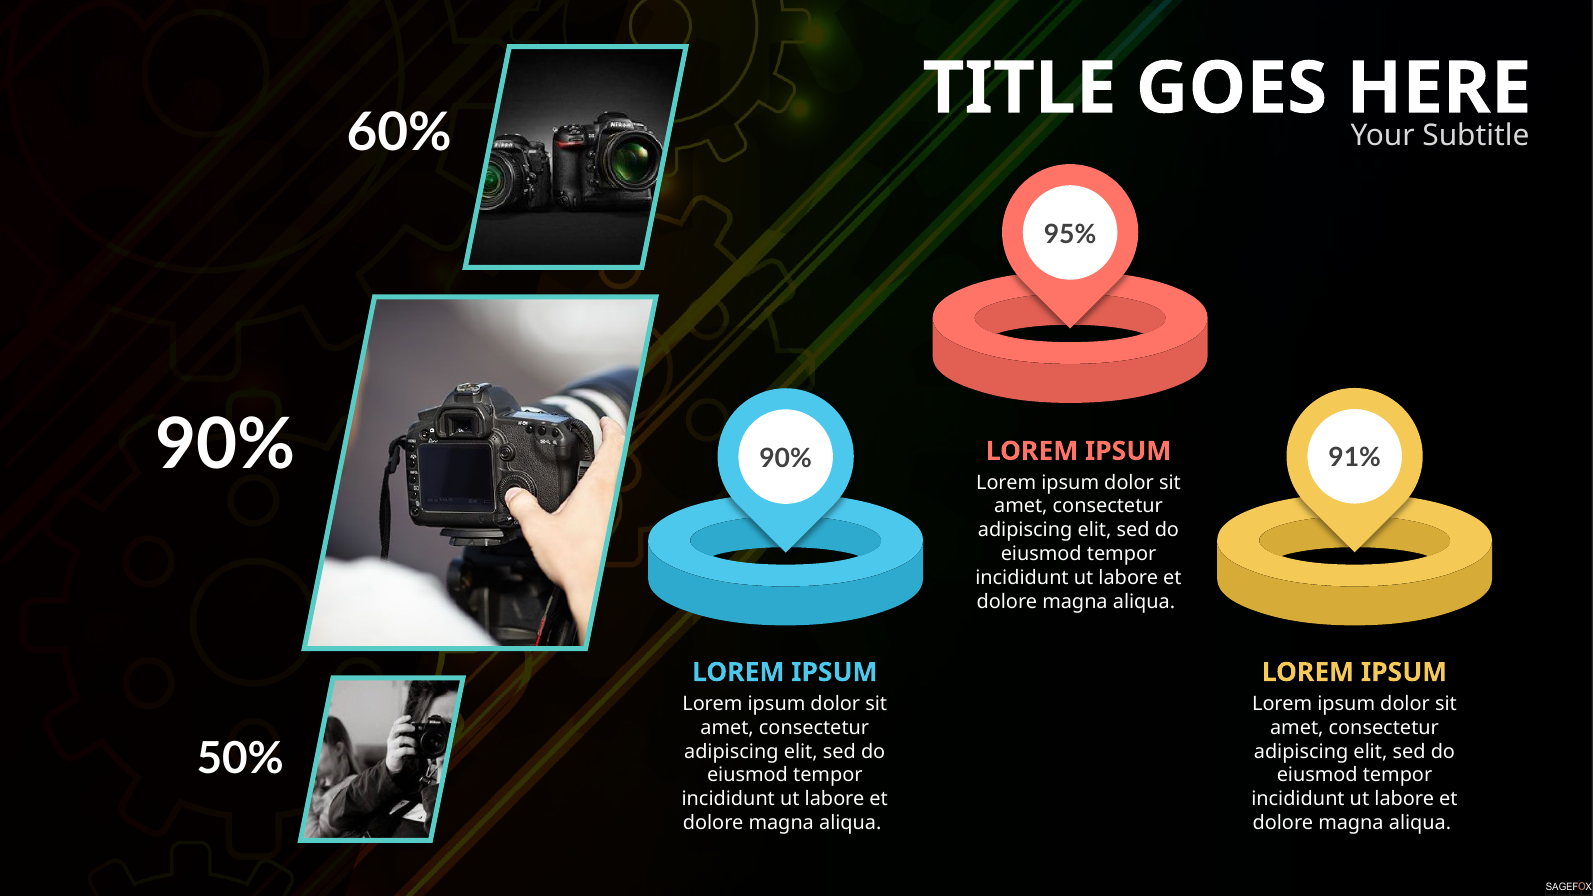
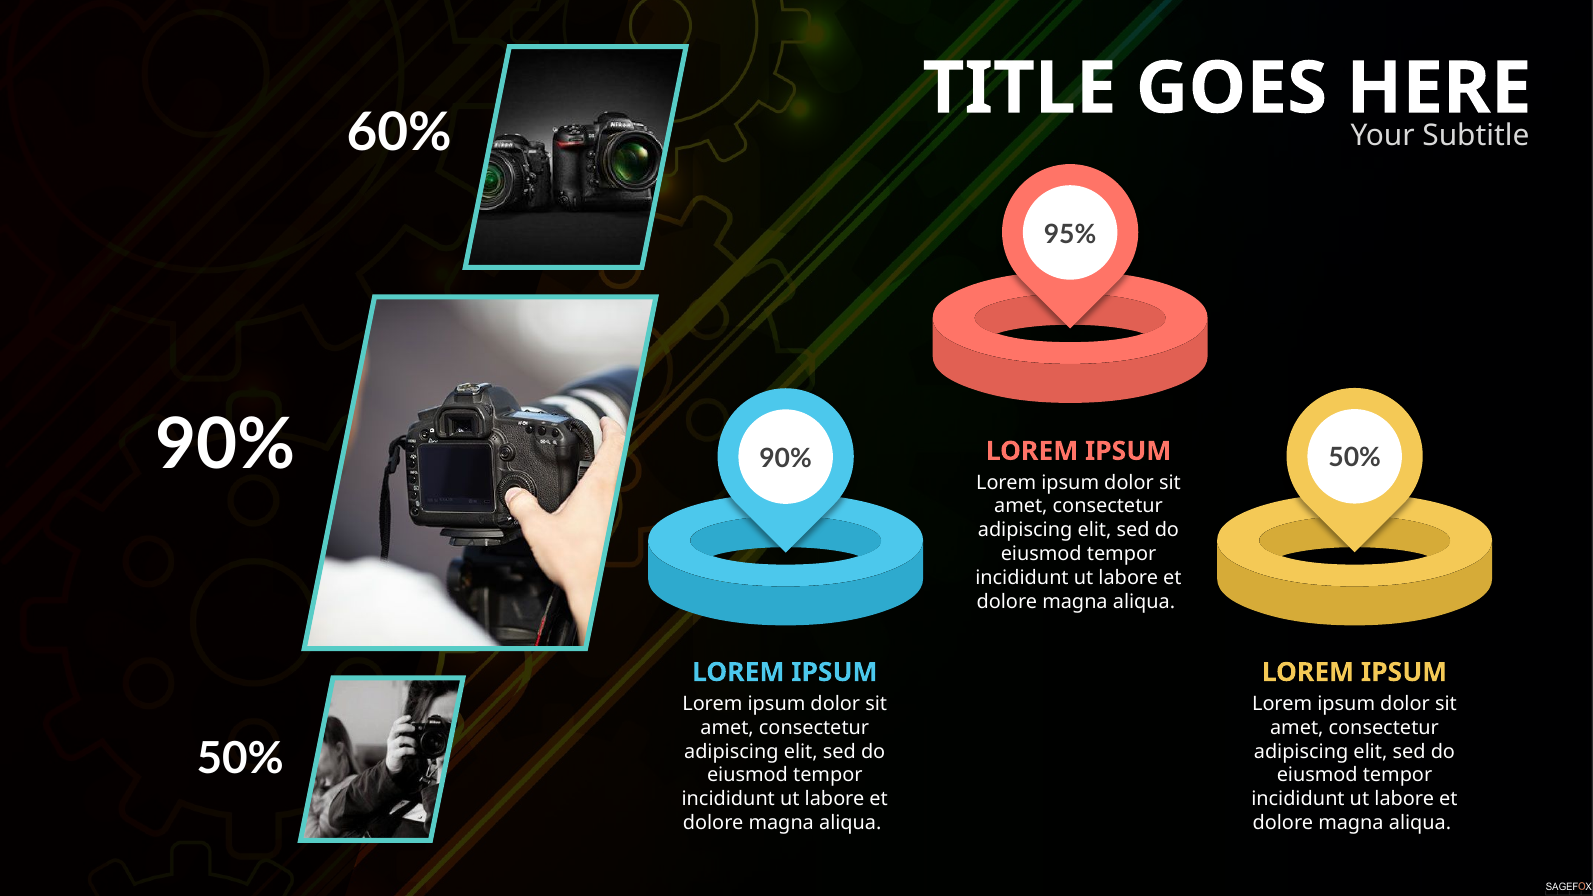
91%: 91% -> 50% (1355, 458)
